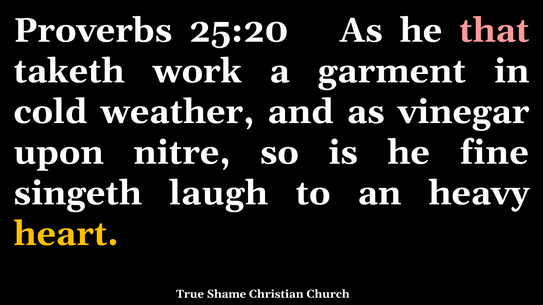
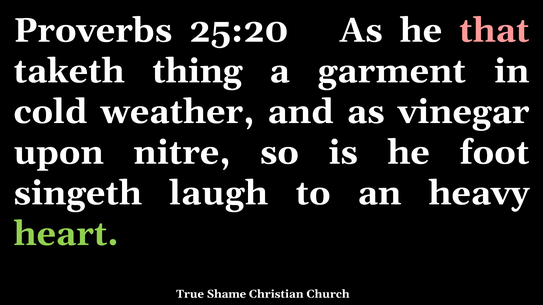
work: work -> thing (197, 71)
fine: fine -> foot (494, 153)
heart colour: yellow -> light green (66, 234)
